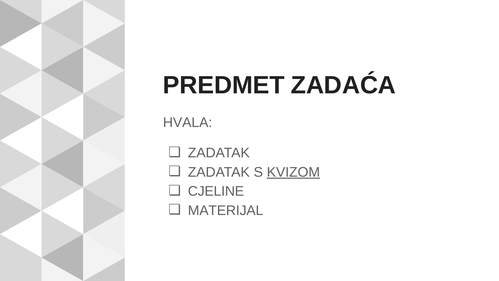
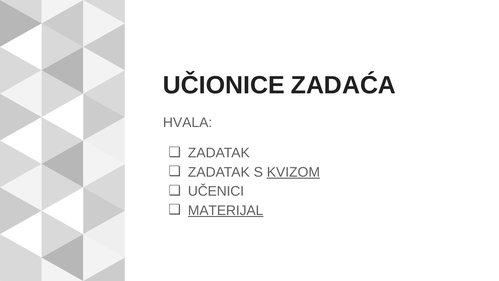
PREDMET: PREDMET -> UČIONICE (224, 85)
CJELINE: CJELINE -> UČENICI (216, 191)
MATERIJAL underline: none -> present (226, 210)
